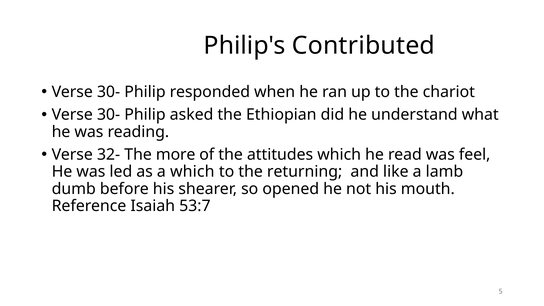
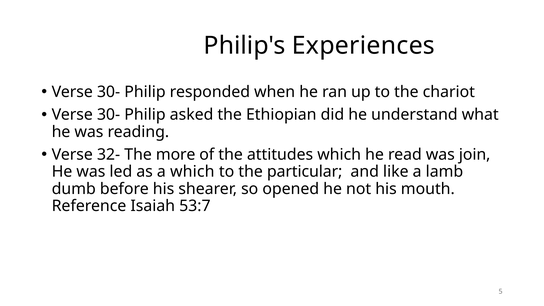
Contributed: Contributed -> Experiences (363, 46)
feel: feel -> join (475, 155)
returning: returning -> particular (305, 172)
